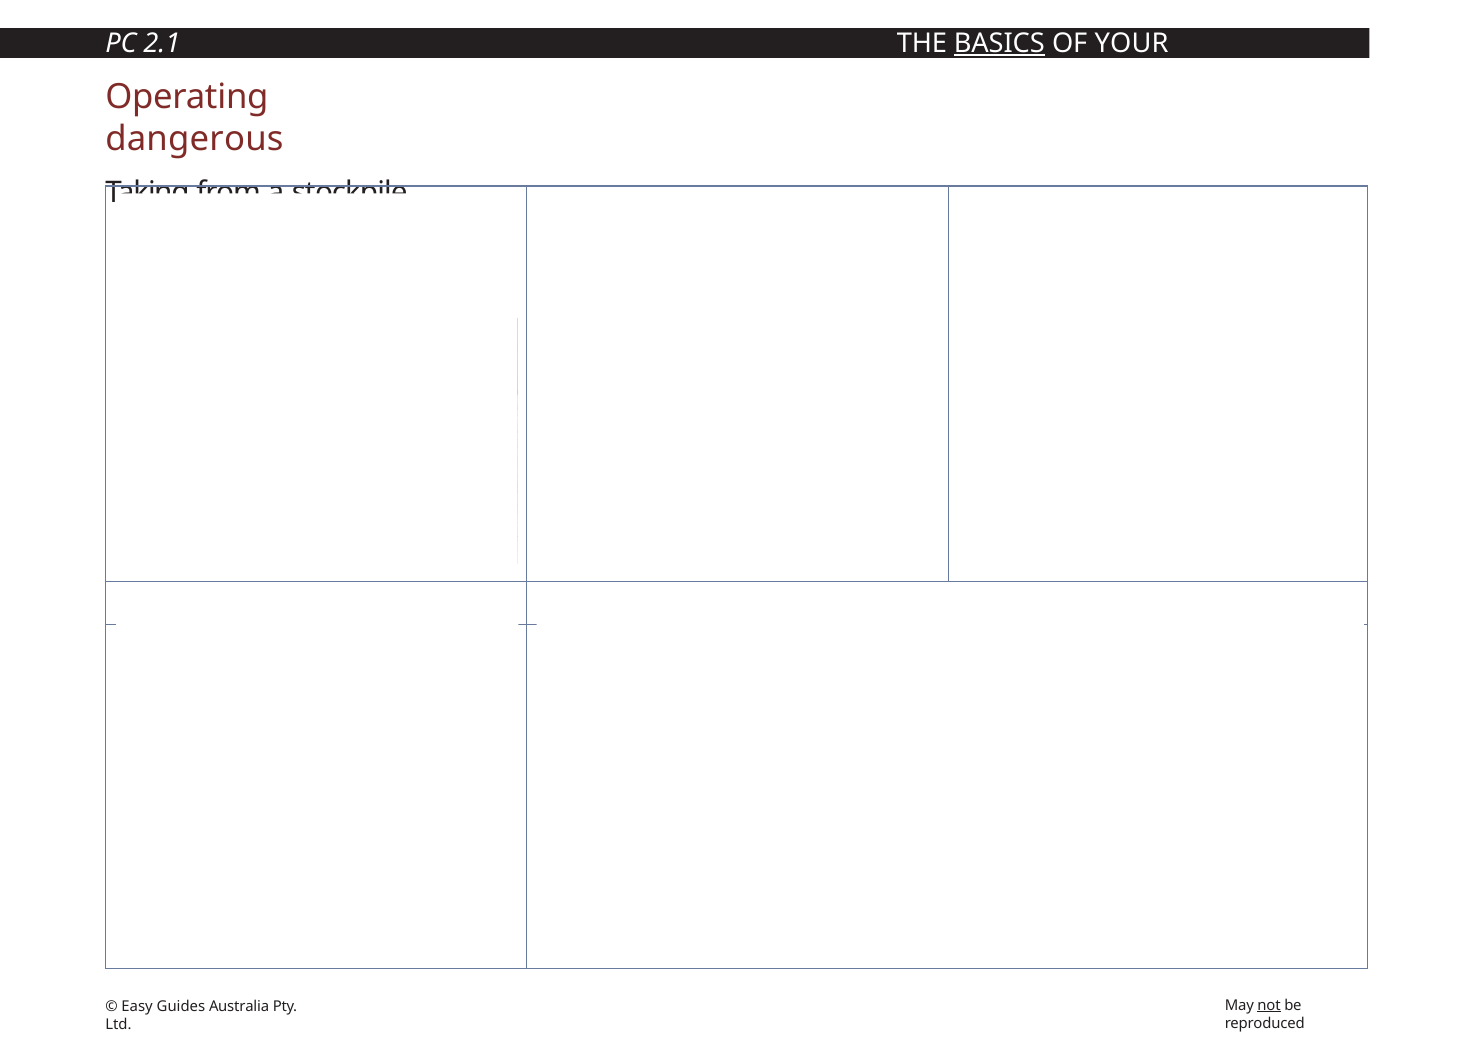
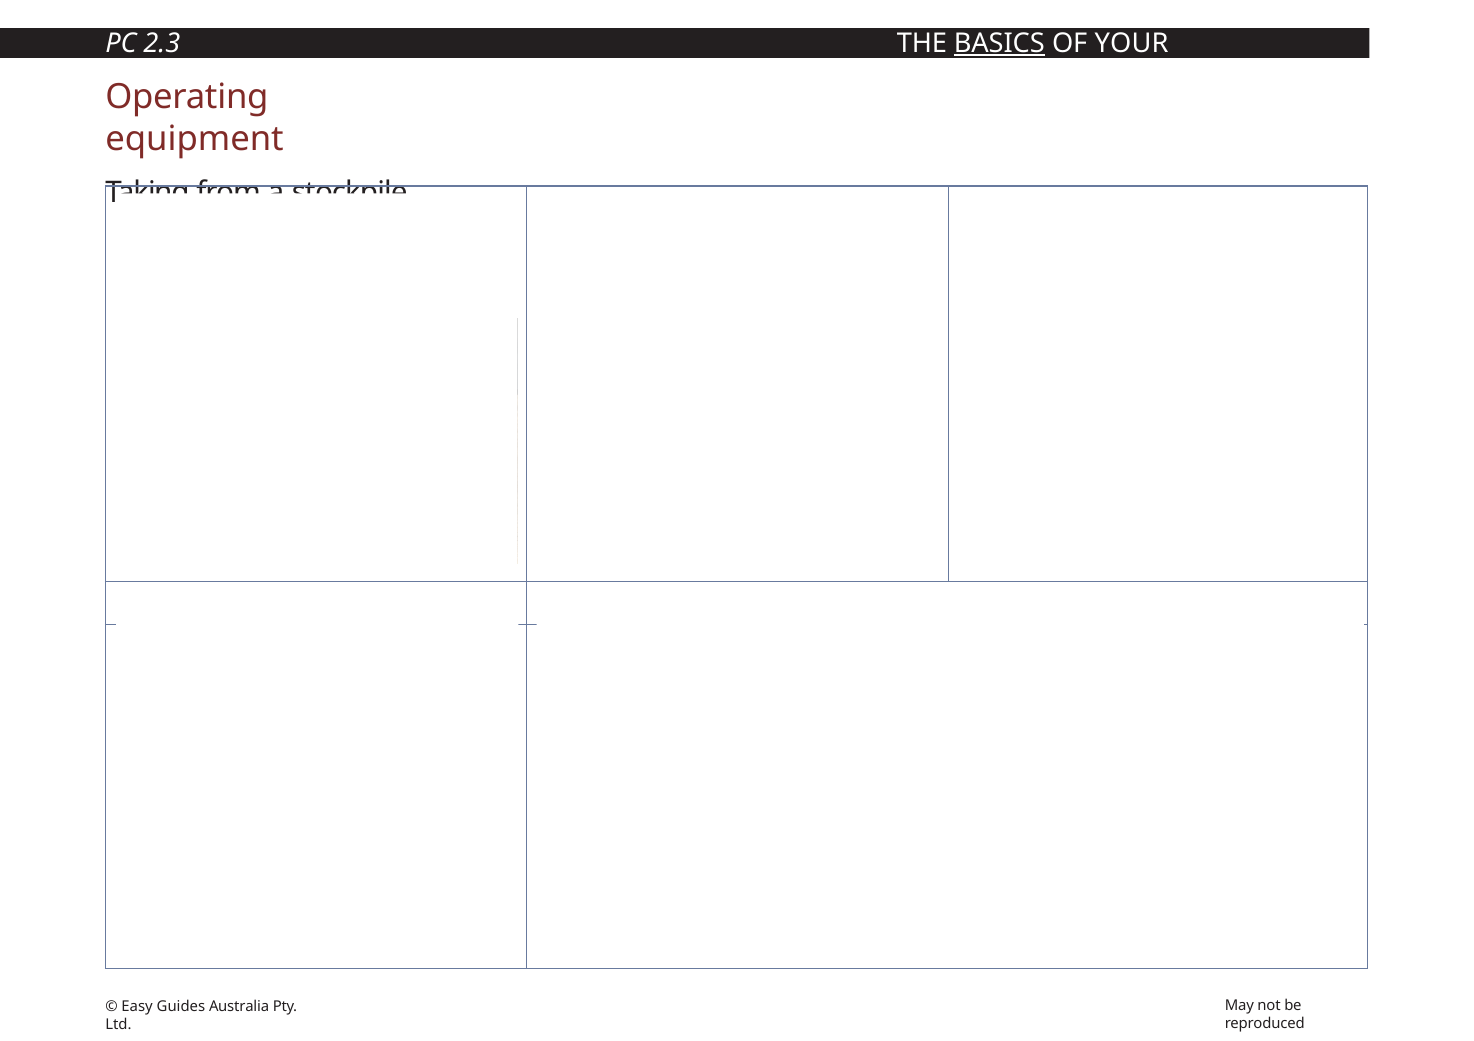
2.1: 2.1 -> 2.3 (162, 44)
dangerous: dangerous -> equipment (195, 139)
not underline: present -> none (1269, 1005)
